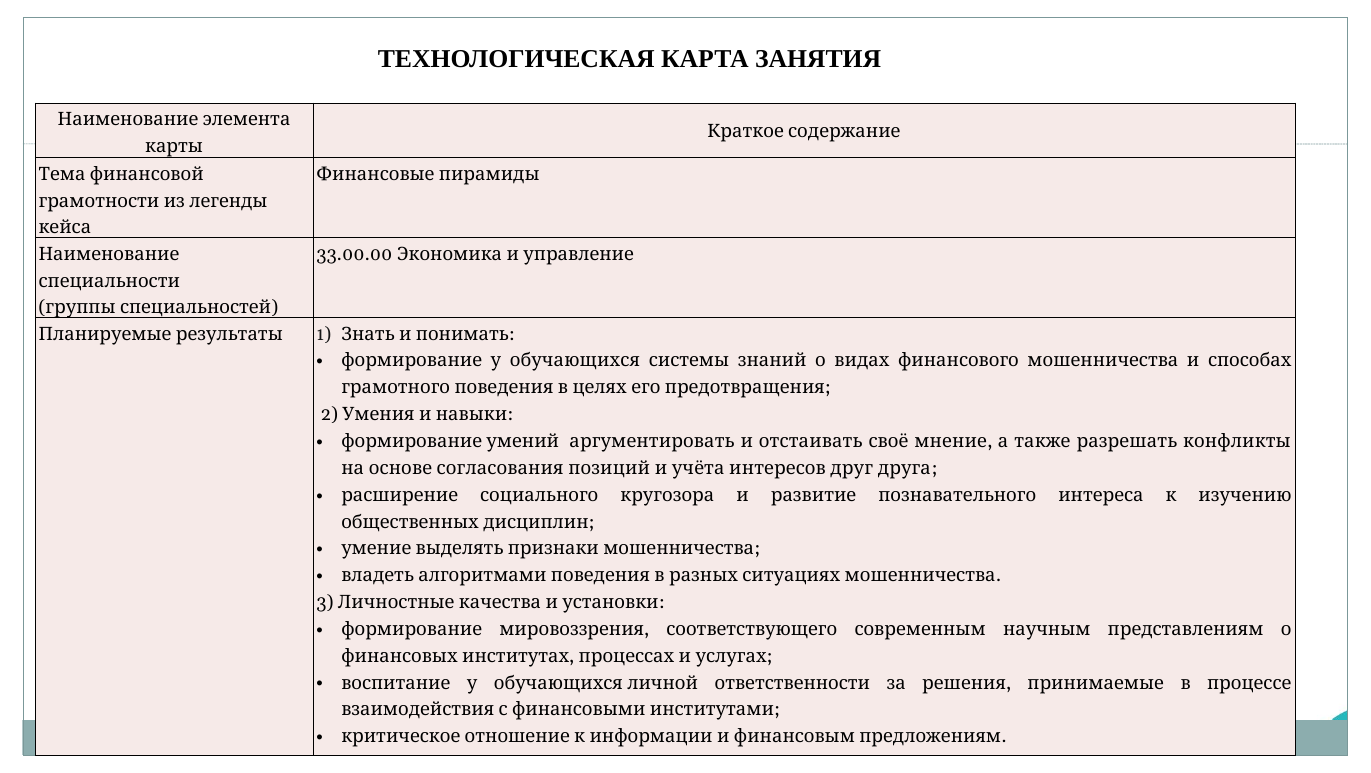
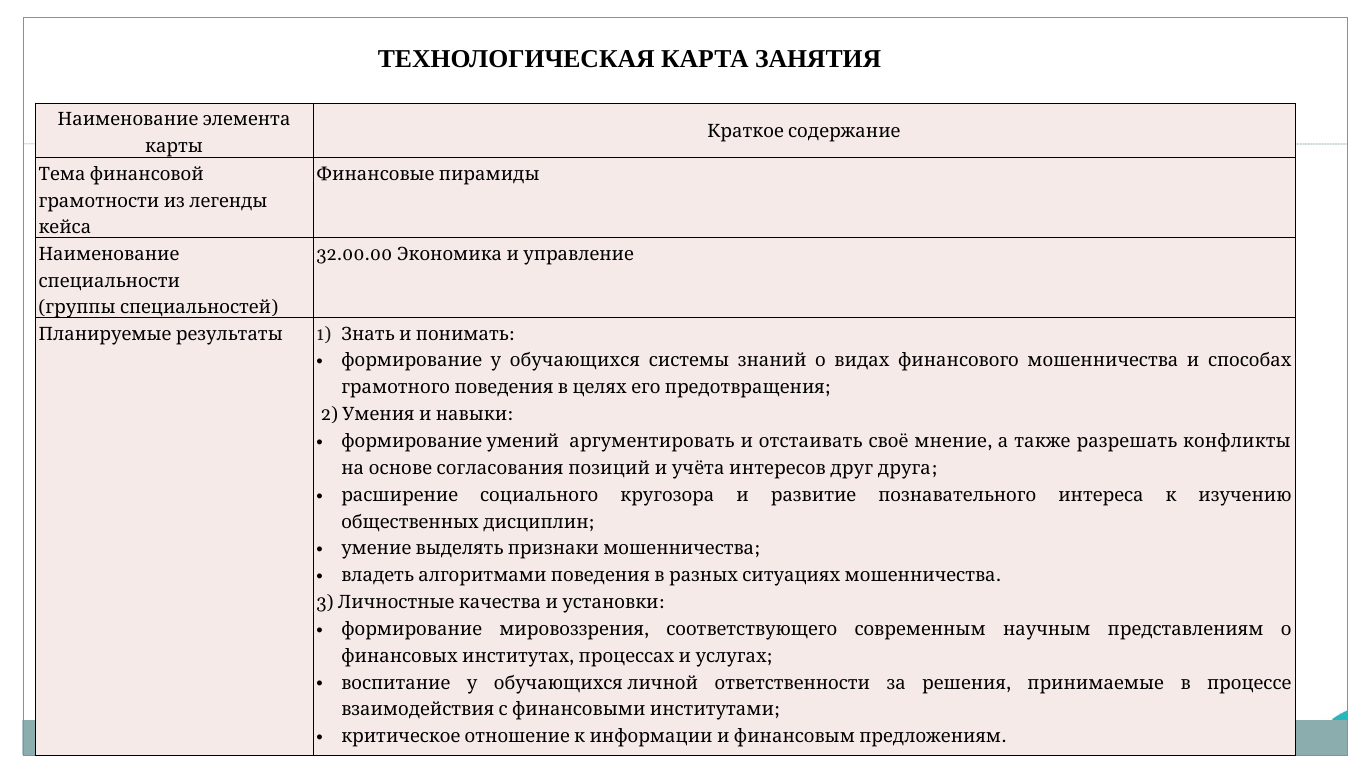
33.00.00: 33.00.00 -> 32.00.00 (354, 254)
